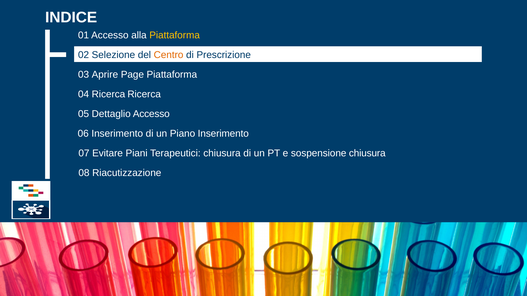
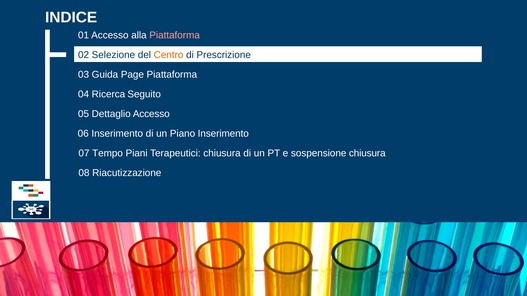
Piattaforma colour: yellow -> pink (175, 35)
Aprire: Aprire -> Guida (105, 75)
Ricerca Ricerca: Ricerca -> Seguito (144, 94)
Evitare: Evitare -> Tempo (108, 154)
